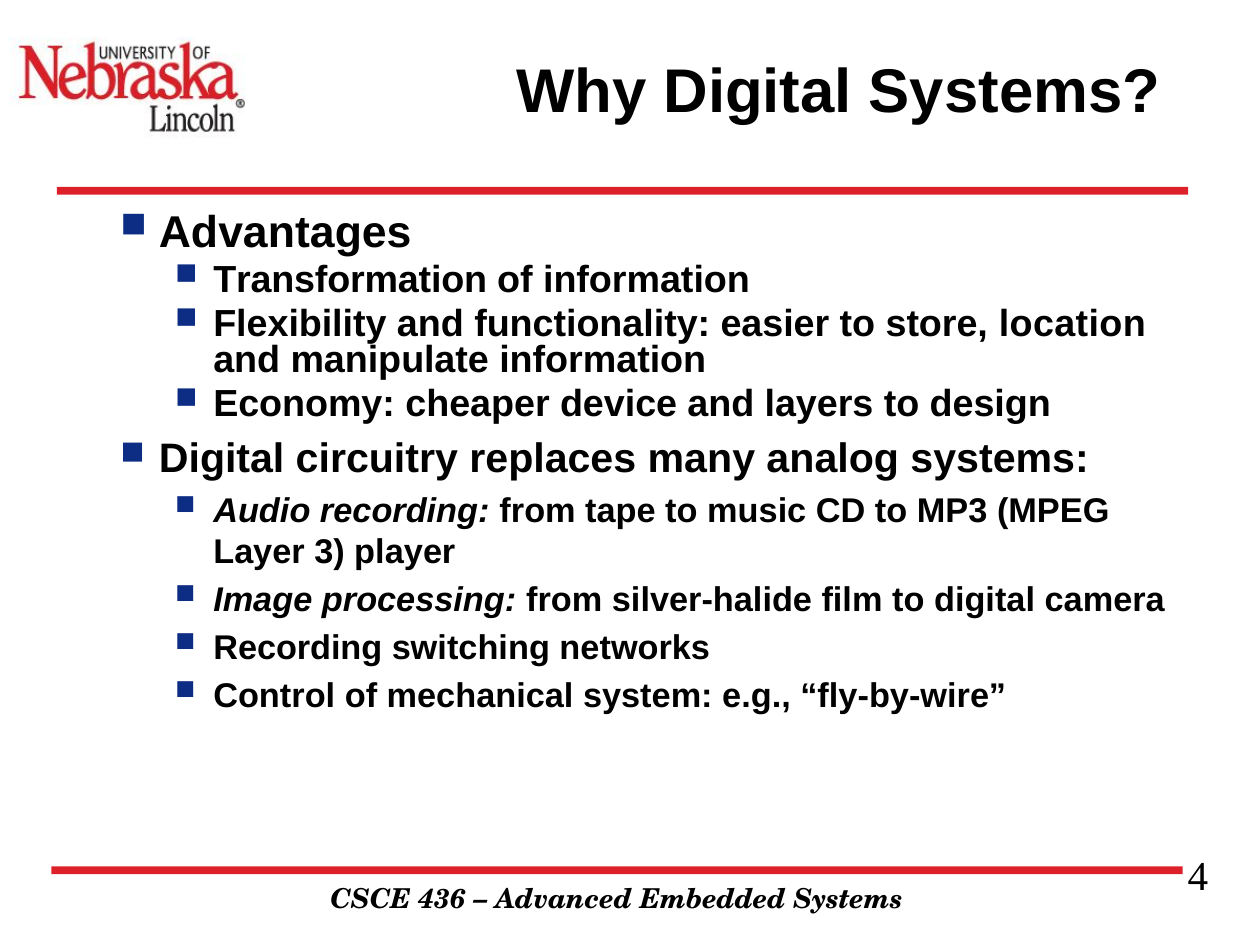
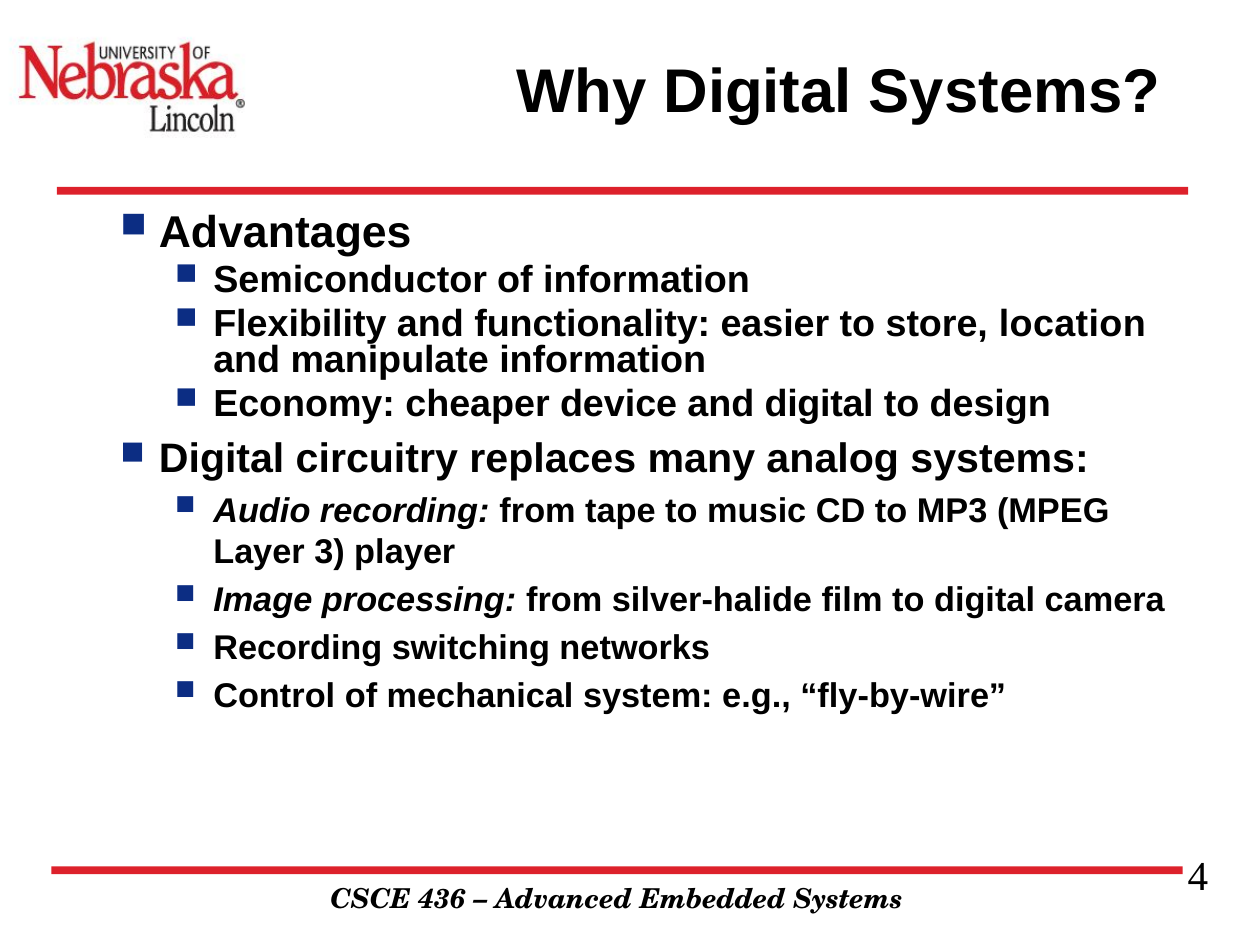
Transformation: Transformation -> Semiconductor (350, 280)
and layers: layers -> digital (819, 404)
